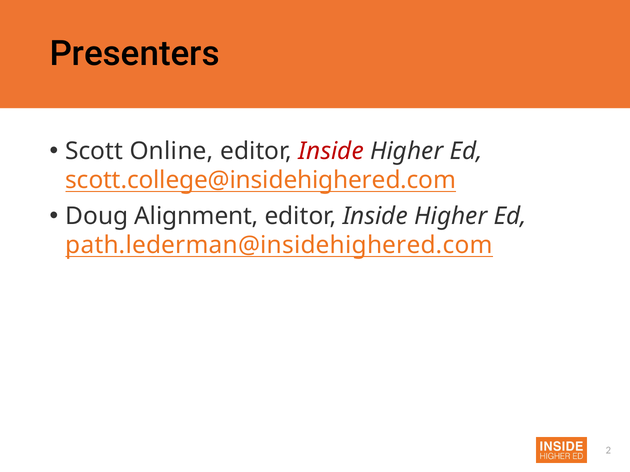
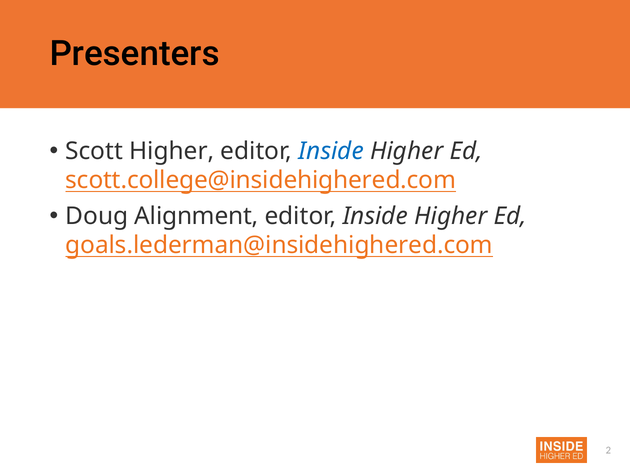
Scott Online: Online -> Higher (172, 151)
Inside colour: red -> blue (331, 151)
path.lederman@insidehighered.com: path.lederman@insidehighered.com -> goals.lederman@insidehighered.com (279, 246)
